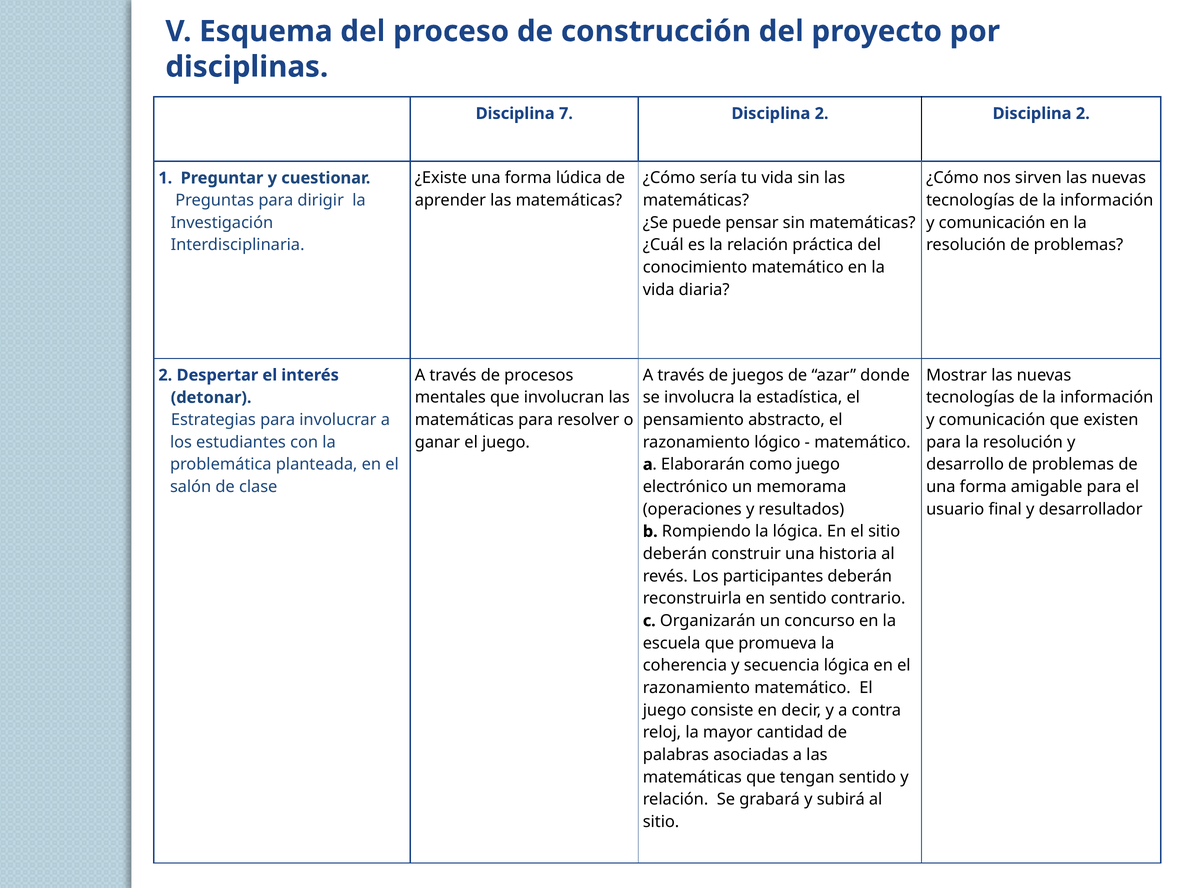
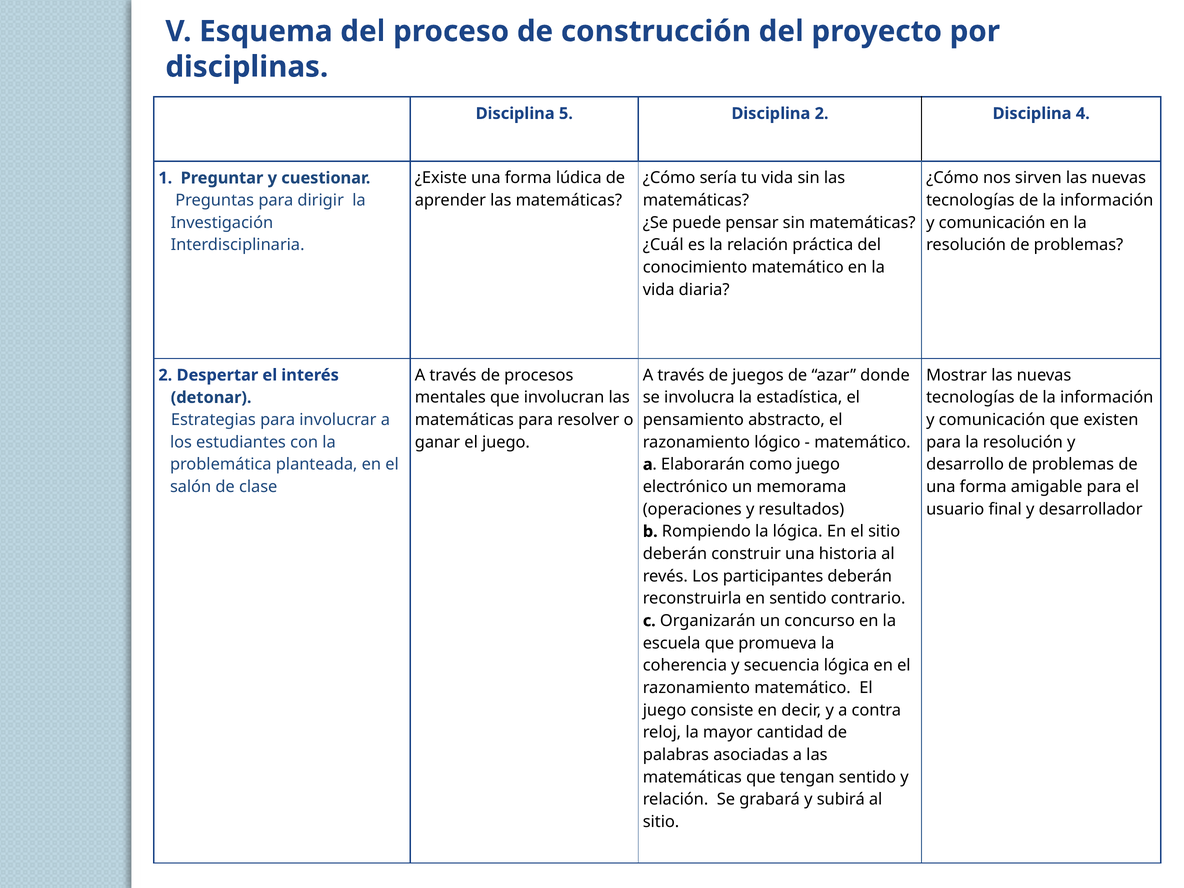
7: 7 -> 5 (566, 114)
2 Disciplina 2: 2 -> 4 (1083, 114)
